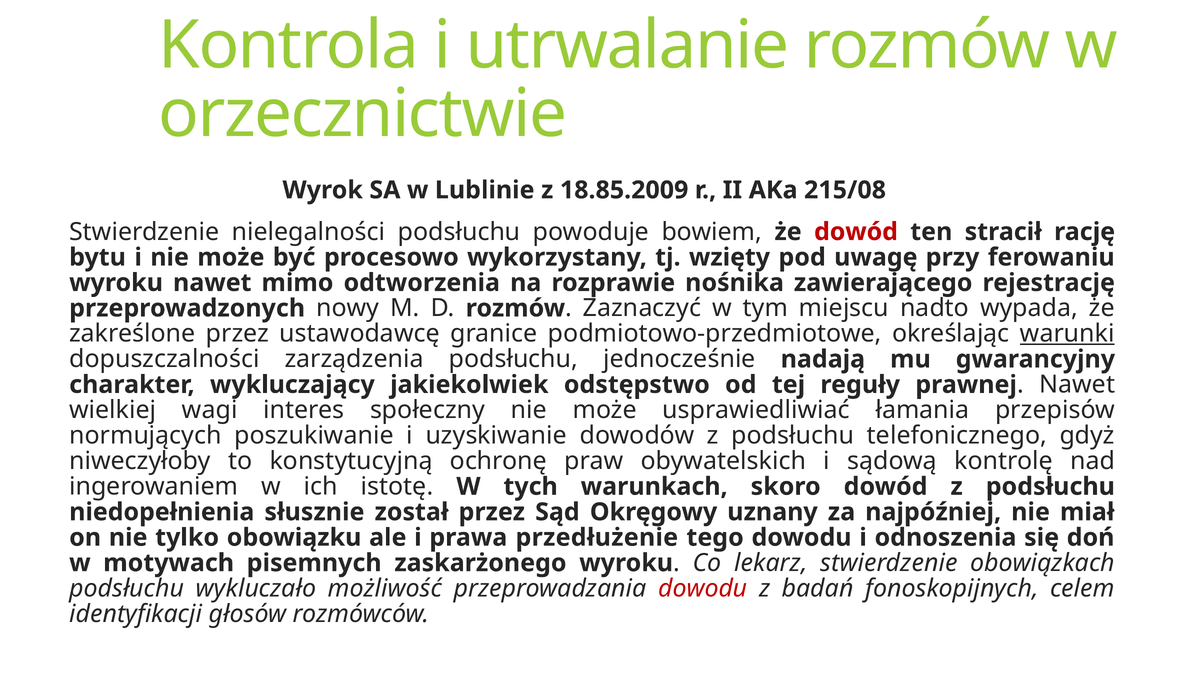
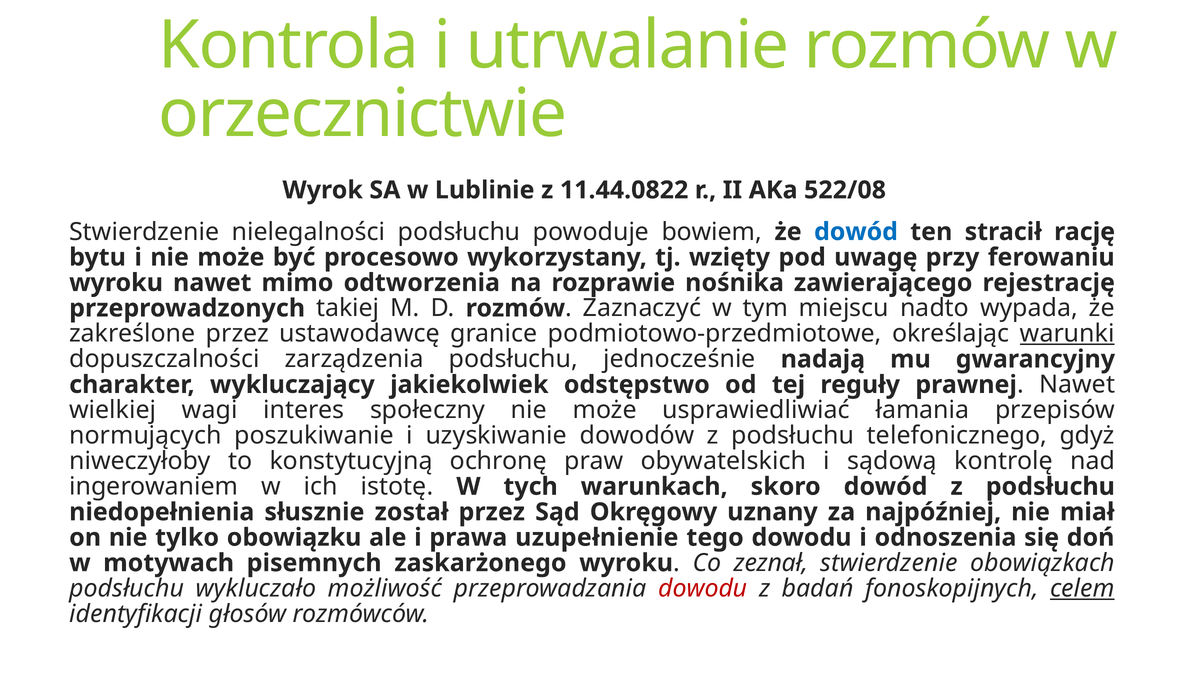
18.85.2009: 18.85.2009 -> 11.44.0822 (624, 190)
215/08: 215/08 -> 522/08 (845, 190)
dowód colour: red -> blue (856, 232)
nowy: nowy -> takiej (348, 308)
przedłużenie: przedłużenie -> uzupełnienie (597, 538)
lekarz: lekarz -> zeznał (771, 563)
celem underline: none -> present (1082, 589)
